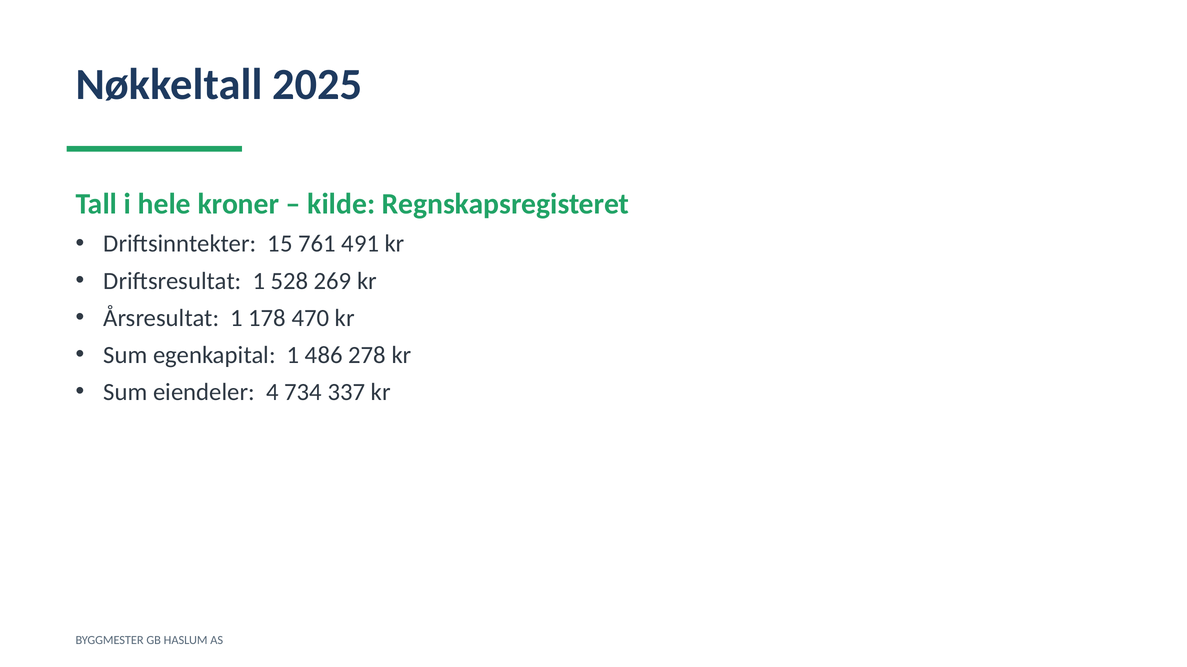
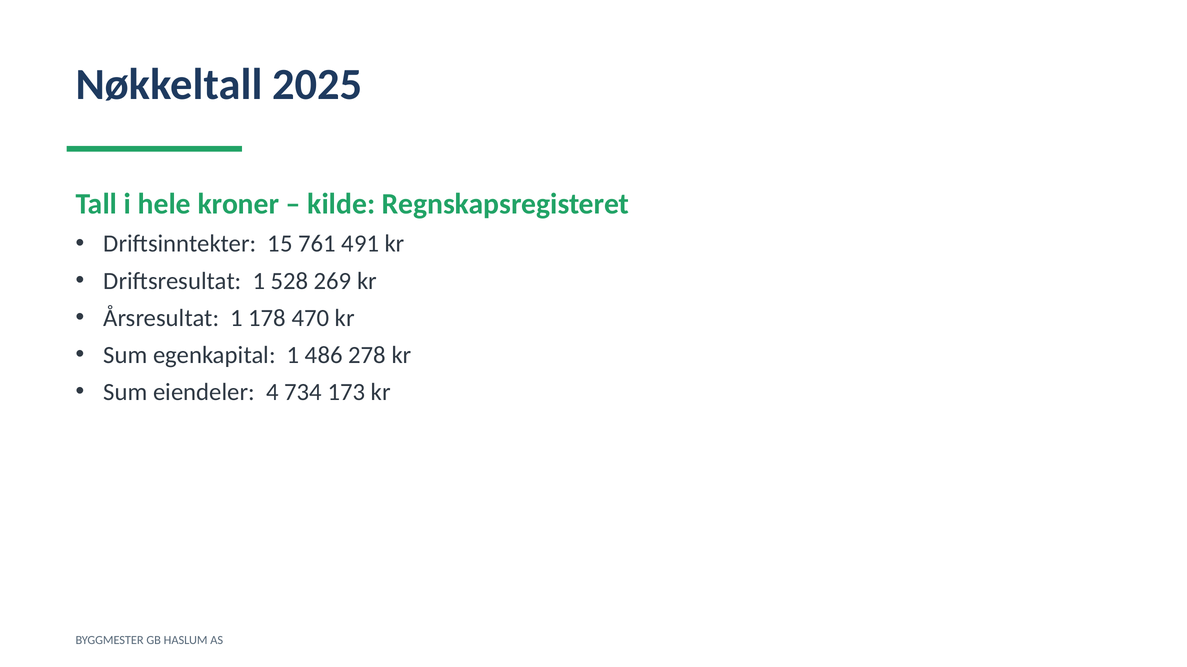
337: 337 -> 173 (346, 393)
